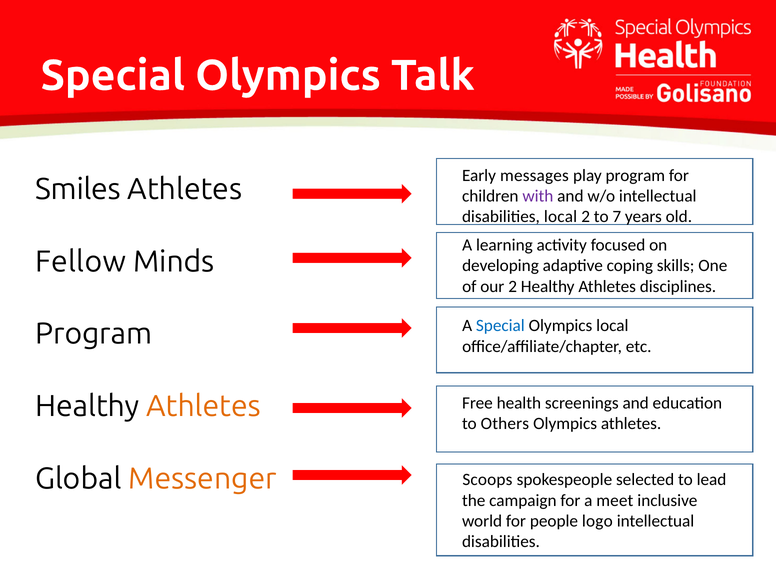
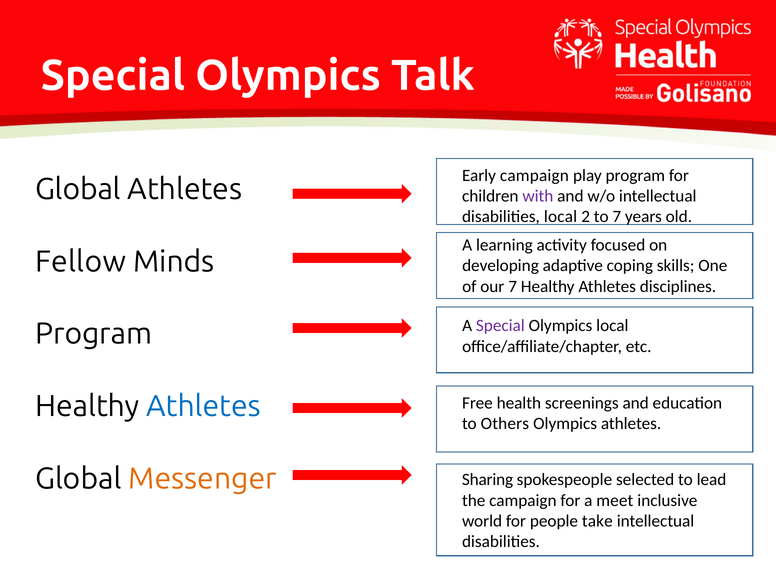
Early messages: messages -> campaign (534, 175)
Smiles: Smiles -> Global (78, 189)
our 2: 2 -> 7 (513, 286)
Special colour: blue -> purple (500, 326)
Athletes colour: orange -> blue (204, 406)
Scoops: Scoops -> Sharing (488, 480)
logo: logo -> take (597, 521)
